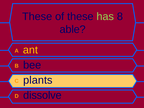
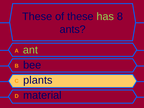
able: able -> ants (73, 29)
ant colour: yellow -> light green (30, 50)
dissolve: dissolve -> material (42, 95)
